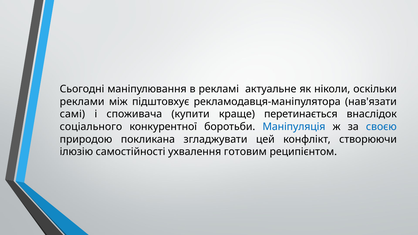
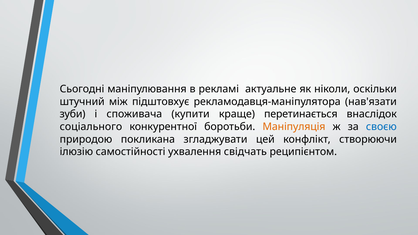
реклами: реклами -> штучний (82, 102)
самі: самі -> зуби (73, 114)
Маніпуляція colour: blue -> orange (294, 127)
готовим: готовим -> свідчать (245, 152)
